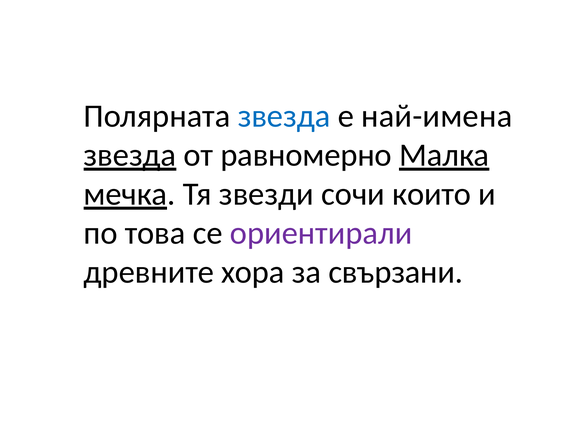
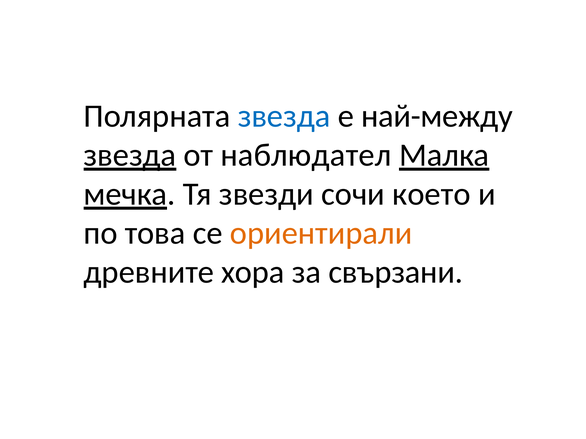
най-имена: най-имена -> най-между (437, 116)
равномерно: равномерно -> наблюдател (306, 155)
които: които -> което (432, 194)
ориентирали colour: purple -> orange (321, 233)
